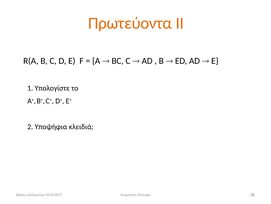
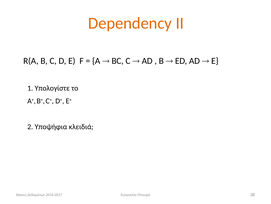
Πρωτεύοντα: Πρωτεύοντα -> Dependency (130, 23)
